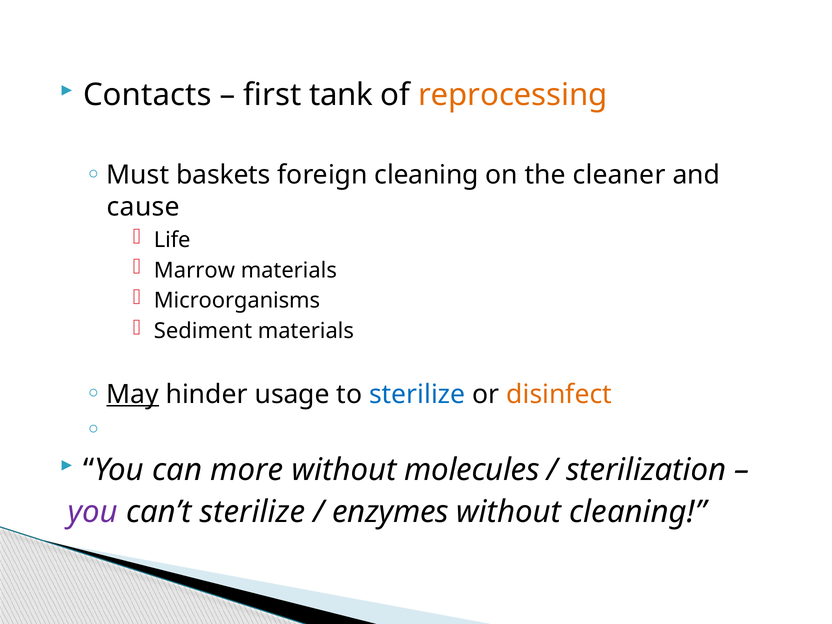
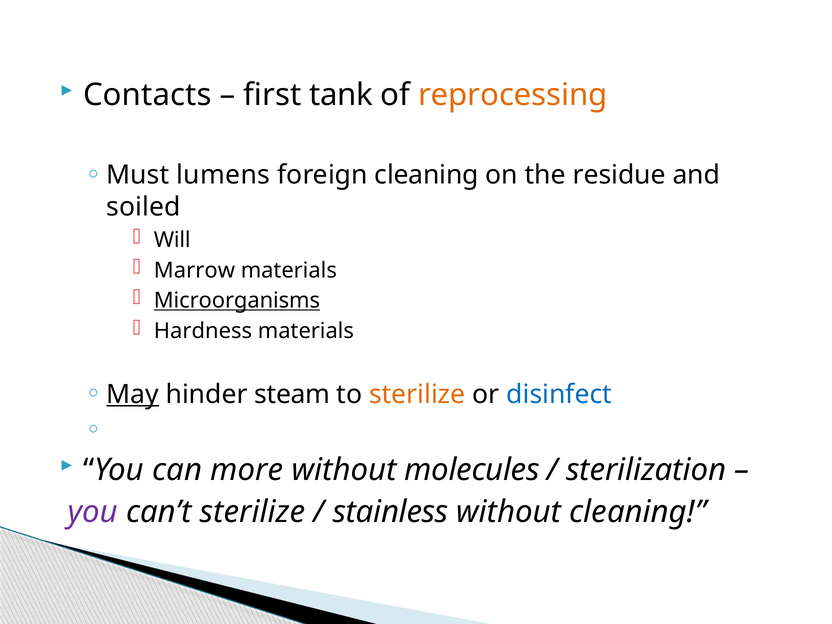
baskets: baskets -> lumens (223, 175)
cleaner: cleaner -> residue (619, 175)
cause: cause -> soiled (143, 207)
Life: Life -> Will (172, 240)
Microorganisms underline: none -> present (237, 301)
Sediment: Sediment -> Hardness (203, 331)
usage: usage -> steam (292, 395)
sterilize colour: blue -> orange (417, 395)
disinfect colour: orange -> blue (559, 395)
enzymes: enzymes -> stainless (391, 512)
